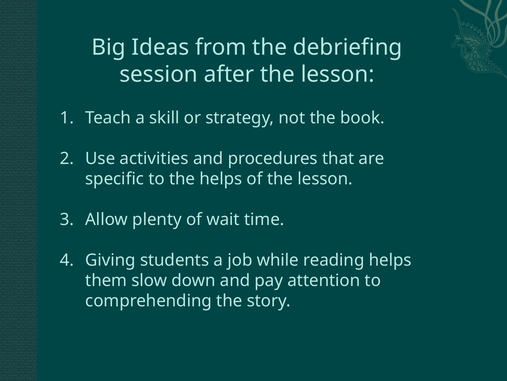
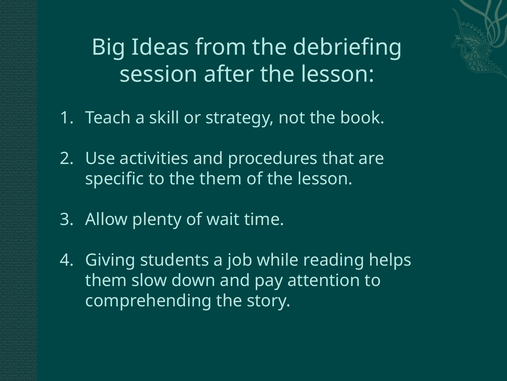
the helps: helps -> them (221, 179)
